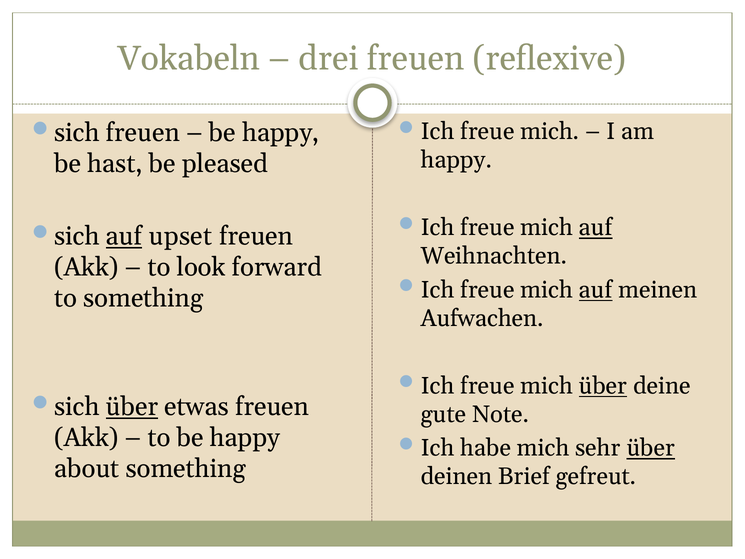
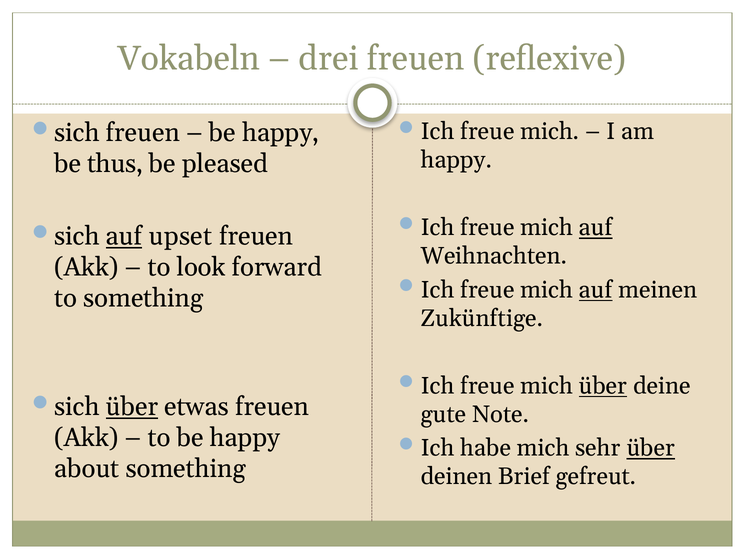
hast: hast -> thus (115, 164)
Aufwachen: Aufwachen -> Zukünftige (482, 318)
